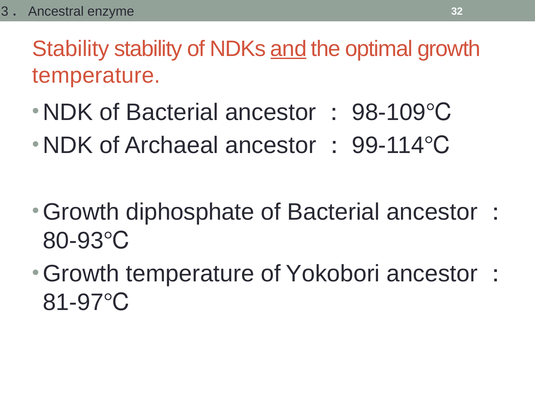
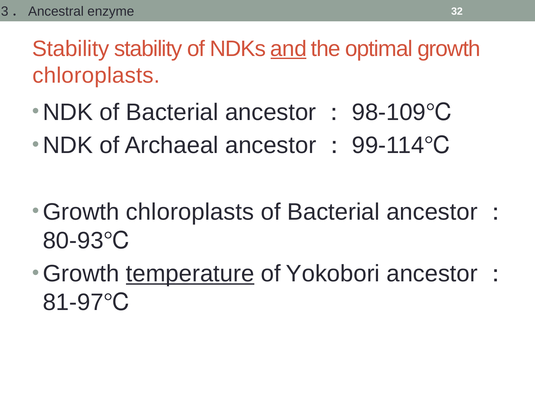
temperature: temperature -> chloroplasts (96, 76)
diphosphate: diphosphate -> chloroplasts (190, 212)
temperature underline: none -> present (190, 274)
